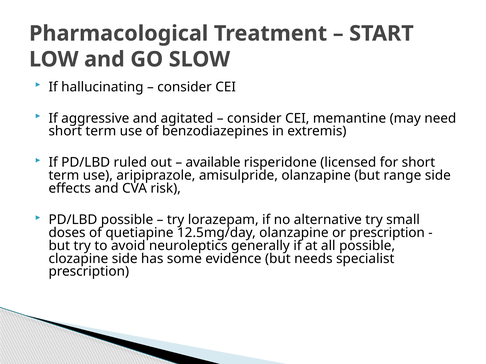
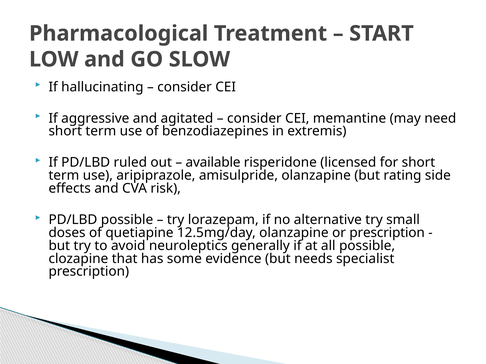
range: range -> rating (402, 176)
clozapine side: side -> that (125, 259)
